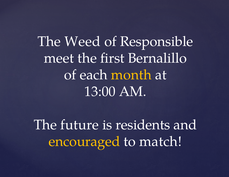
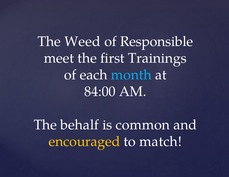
Bernalillo: Bernalillo -> Trainings (157, 58)
month colour: yellow -> light blue (131, 75)
13:00: 13:00 -> 84:00 (100, 92)
future: future -> behalf (80, 125)
residents: residents -> common (143, 125)
